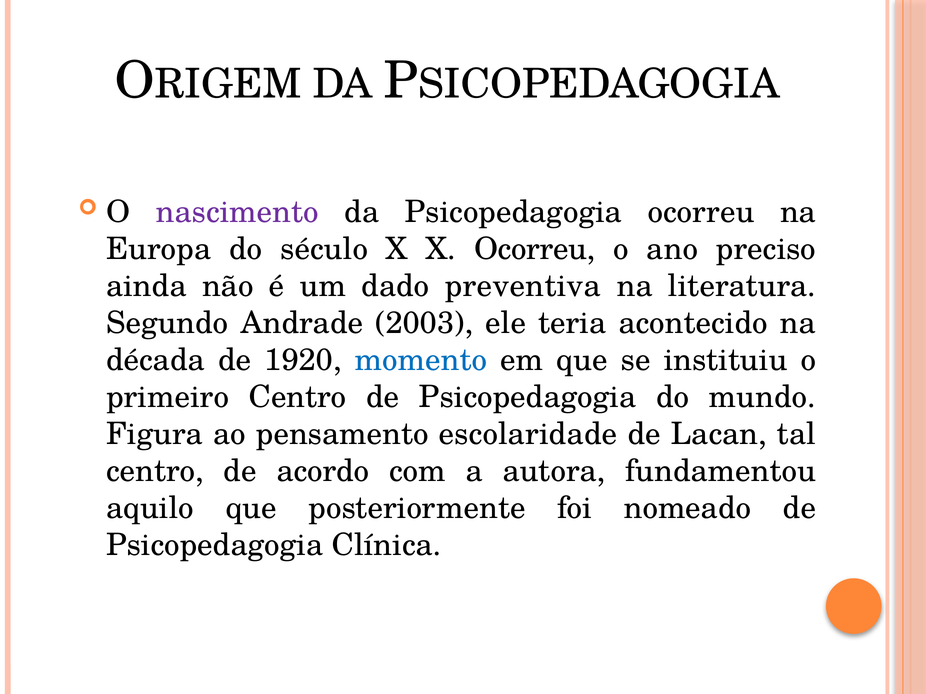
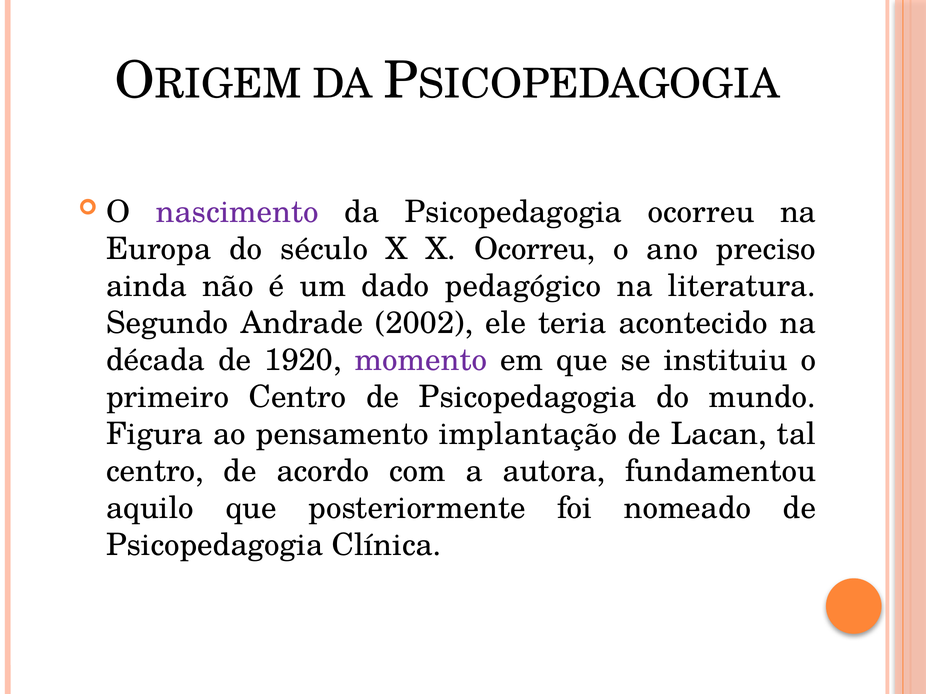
preventiva: preventiva -> pedagógico (523, 286)
2003: 2003 -> 2002 (424, 323)
momento colour: blue -> purple (421, 360)
escolaridade: escolaridade -> implantação (528, 434)
